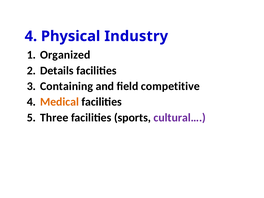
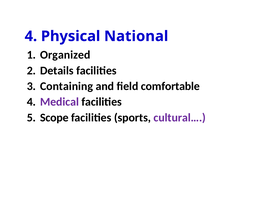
Industry: Industry -> National (136, 36)
competitive: competitive -> comfortable (170, 86)
Medical colour: orange -> purple (59, 102)
Three: Three -> Scope (54, 118)
